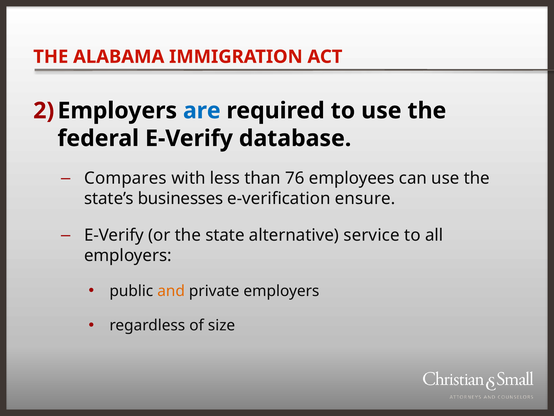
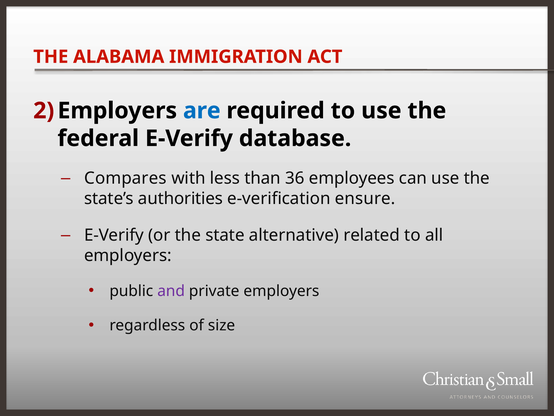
76: 76 -> 36 (295, 178)
businesses: businesses -> authorities (181, 198)
service: service -> related (372, 235)
and colour: orange -> purple (171, 291)
